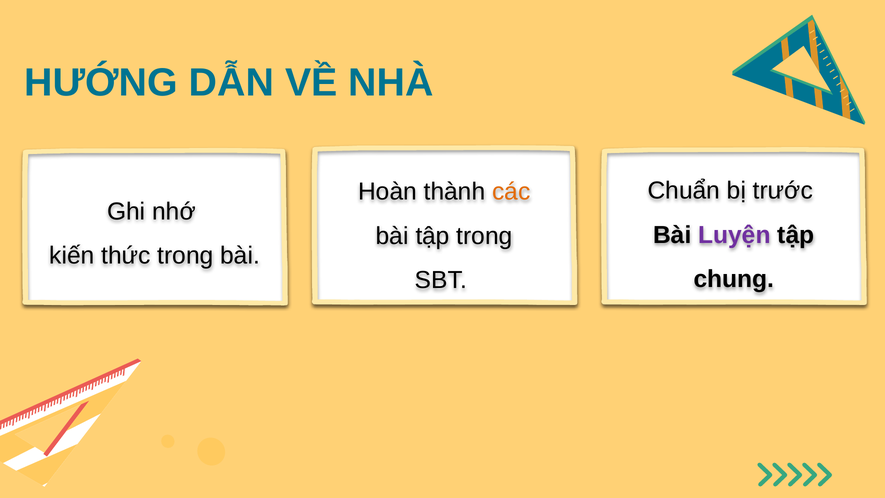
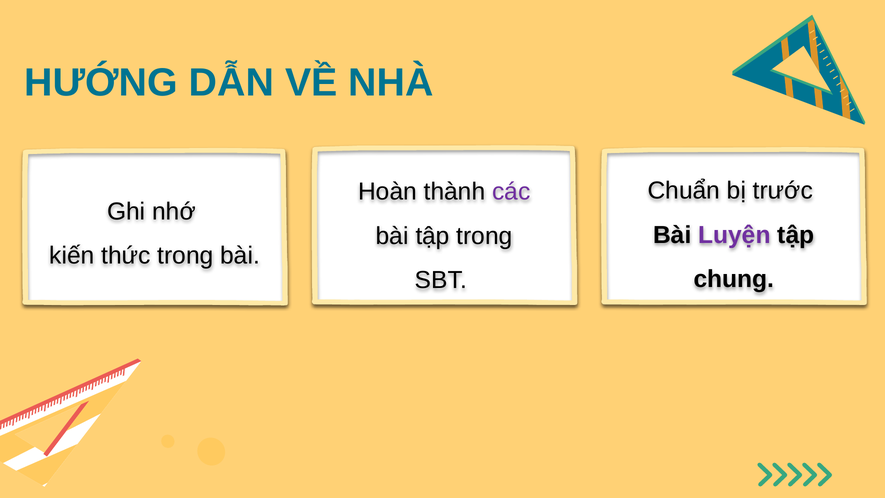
các colour: orange -> purple (511, 192)
